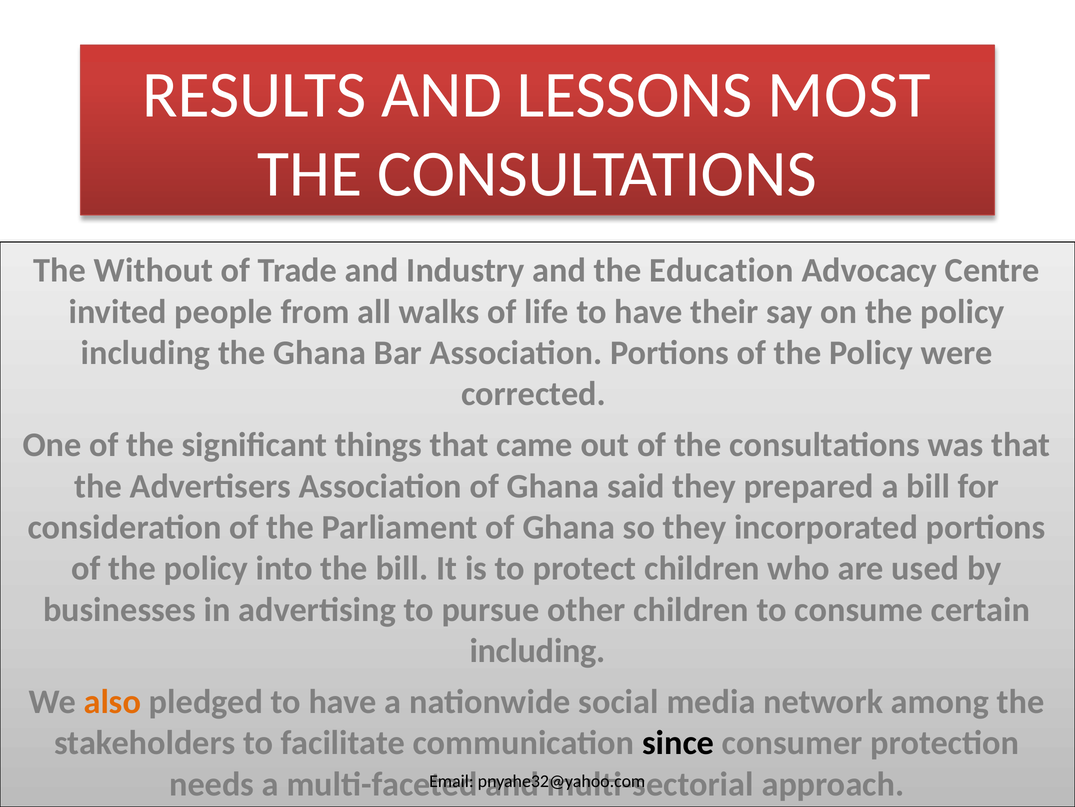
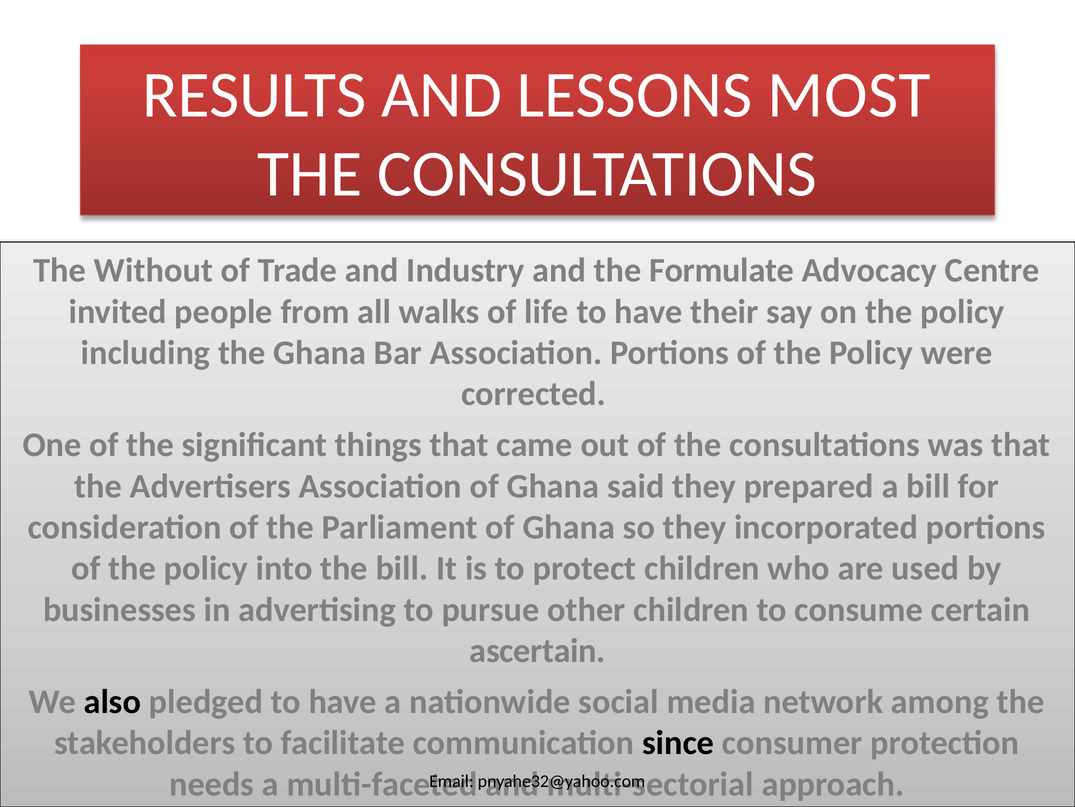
Education: Education -> Formulate (722, 270)
including: including -> ascertain (537, 650)
also colour: orange -> black (112, 701)
